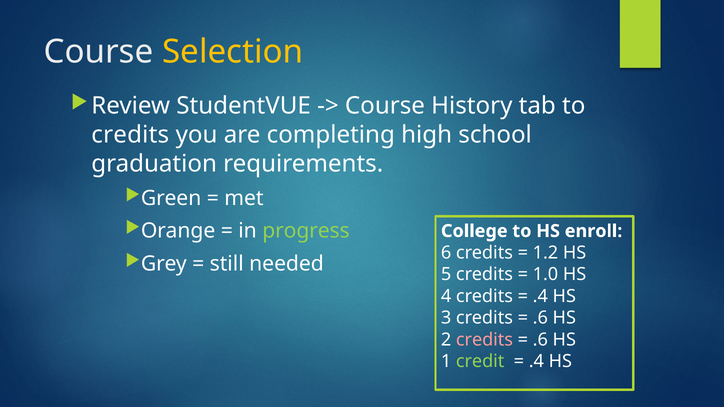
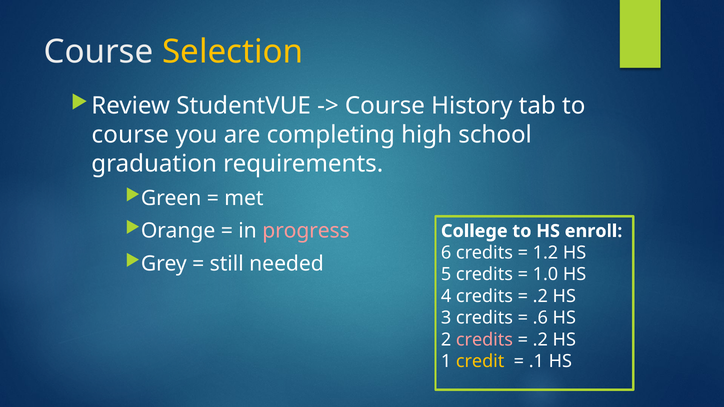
credits: credits -> course (130, 135)
progress colour: light green -> pink (306, 231)
.4: .4 -> .2 (540, 296)
.6: .6 -> .2 (540, 340)
credit colour: light green -> yellow (480, 362)
.4: .4 -> .1 (536, 362)
